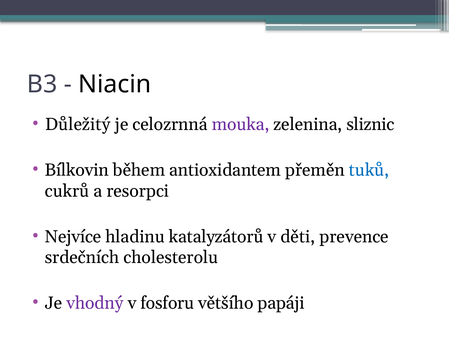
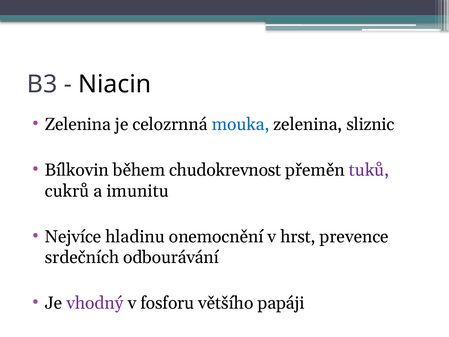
Důležitý: Důležitý -> Zelenina (78, 124)
mouka colour: purple -> blue (241, 124)
antioxidantem: antioxidantem -> chudokrevnost (225, 170)
tuků colour: blue -> purple (369, 170)
resorpci: resorpci -> imunitu (138, 191)
katalyzátorů: katalyzátorů -> onemocnění (216, 236)
děti: děti -> hrst (298, 236)
cholesterolu: cholesterolu -> odbourávání (171, 257)
